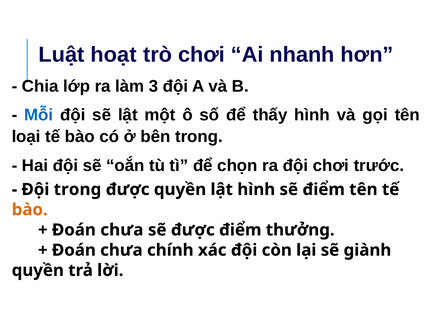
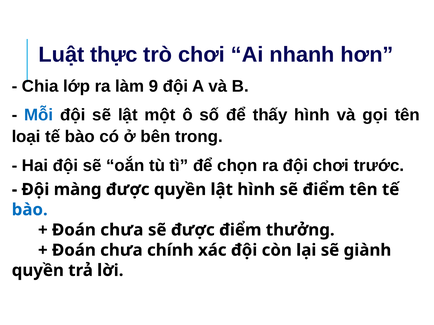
hoạt: hoạt -> thực (114, 55)
3: 3 -> 9 (154, 86)
Đội trong: trong -> màng (78, 190)
bào colour: orange -> blue (30, 210)
